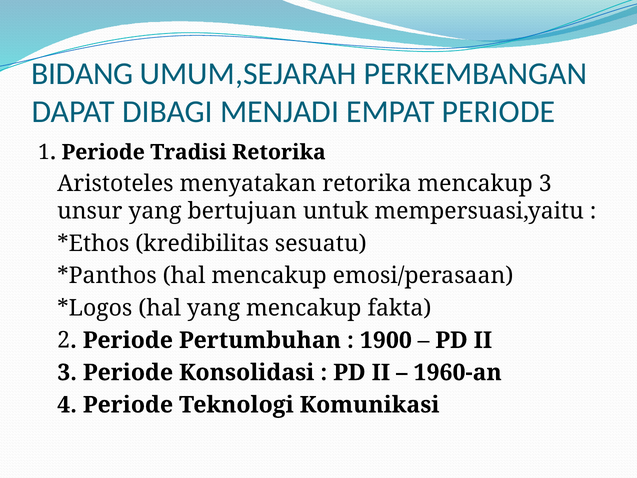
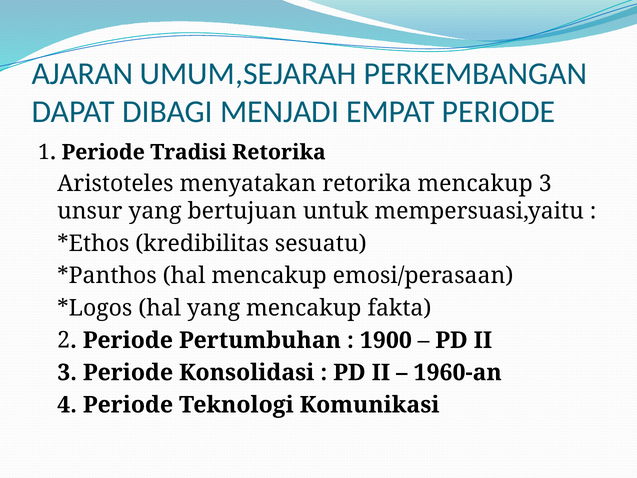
BIDANG: BIDANG -> AJARAN (82, 74)
